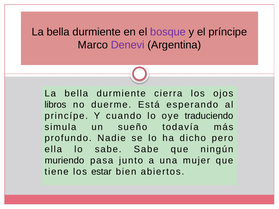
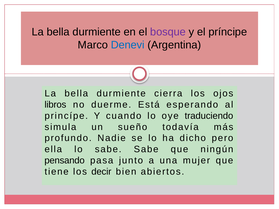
Denevi colour: purple -> blue (128, 45)
muriendo: muriendo -> pensando (65, 161)
estar: estar -> decir (101, 172)
